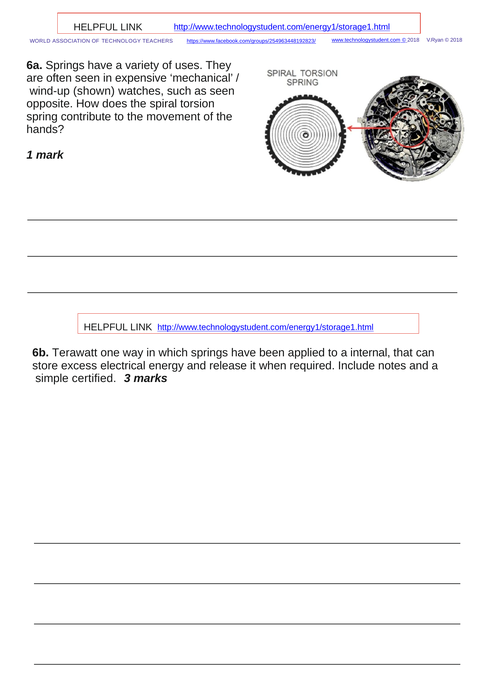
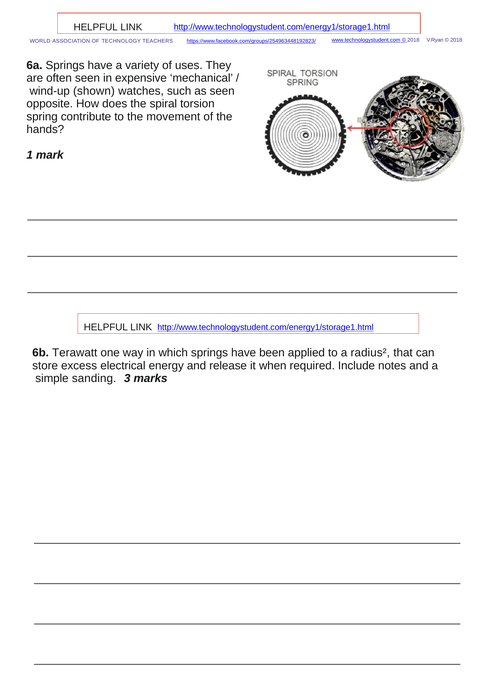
internal: internal -> radius² (370, 353)
certiﬁed: certiﬁed -> sanding (94, 379)
